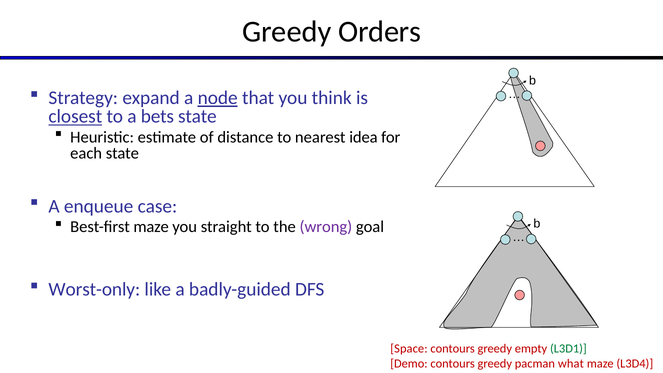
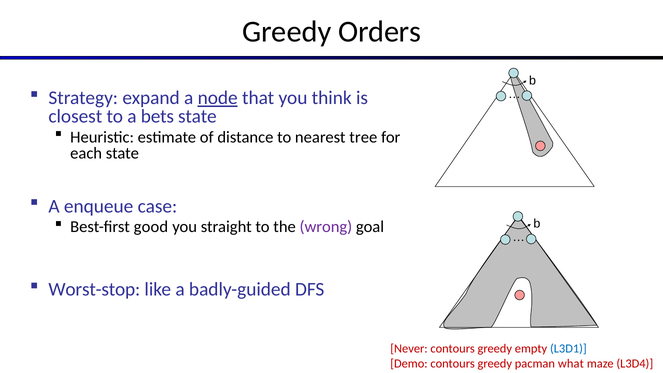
closest underline: present -> none (75, 117)
idea: idea -> tree (363, 137)
Best-first maze: maze -> good (151, 227)
Worst-only: Worst-only -> Worst-stop (94, 290)
Space: Space -> Never (409, 349)
L3D1 colour: green -> blue (568, 349)
